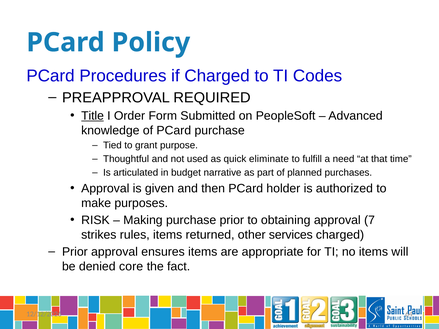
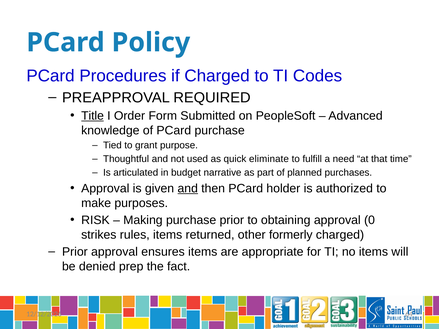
and underline: none -> present (188, 189)
7: 7 -> 0 (370, 220)
services: services -> formerly (291, 235)
core: core -> prep (131, 267)
